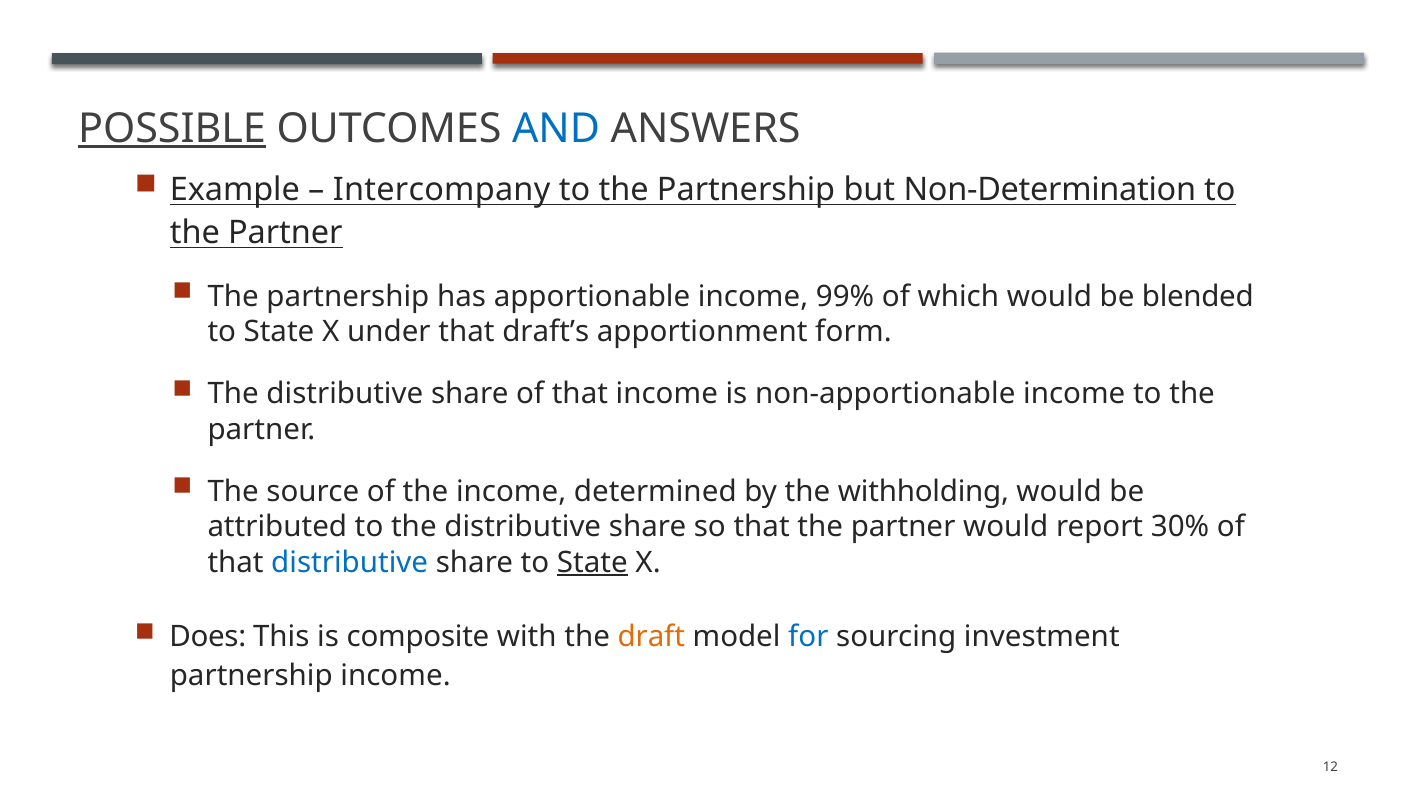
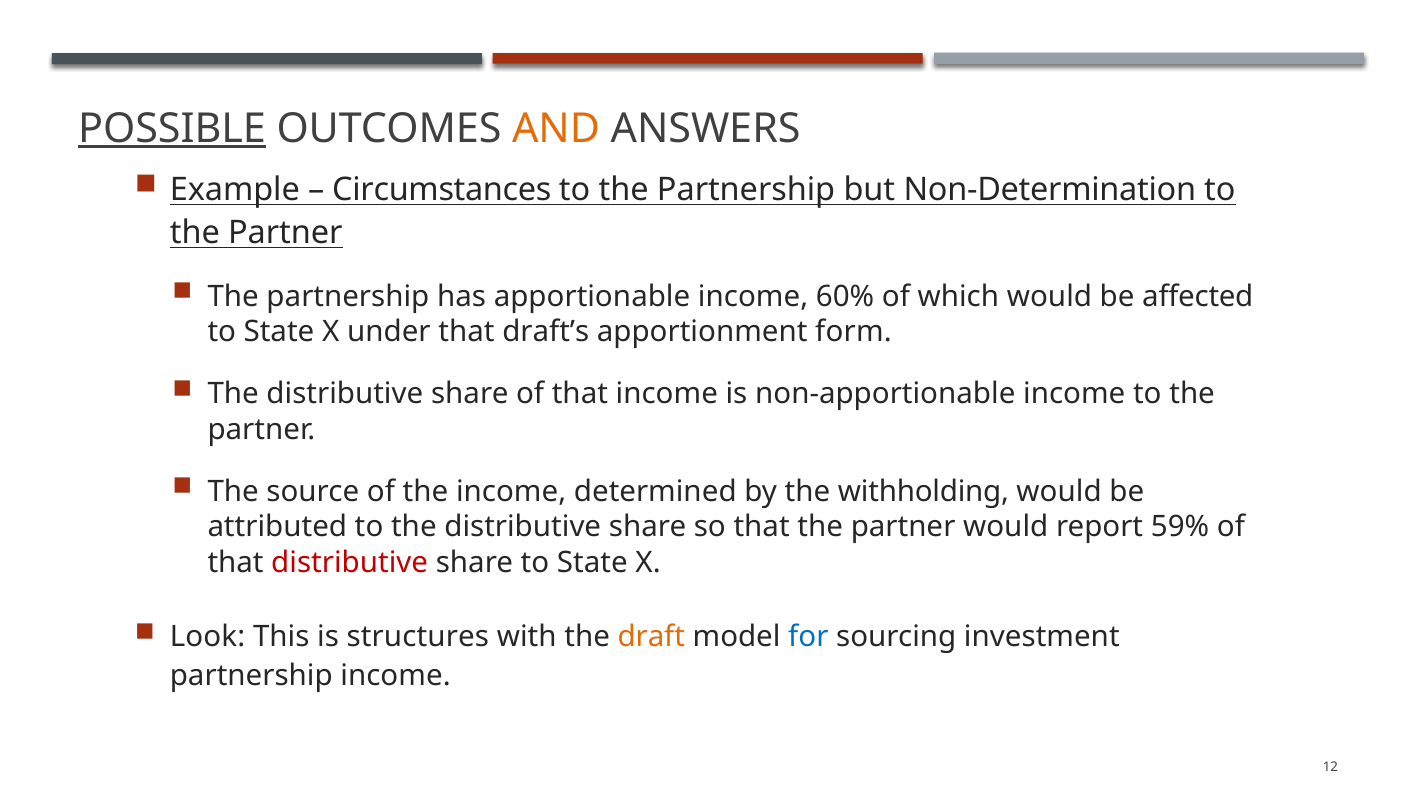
AND colour: blue -> orange (556, 128)
Intercompany: Intercompany -> Circumstances (442, 190)
99%: 99% -> 60% (845, 296)
blended: blended -> affected (1198, 296)
30%: 30% -> 59% (1180, 526)
distributive colour: blue -> red (350, 562)
State underline: present -> none (592, 562)
Does: Does -> Look (208, 636)
composite: composite -> structures (418, 636)
